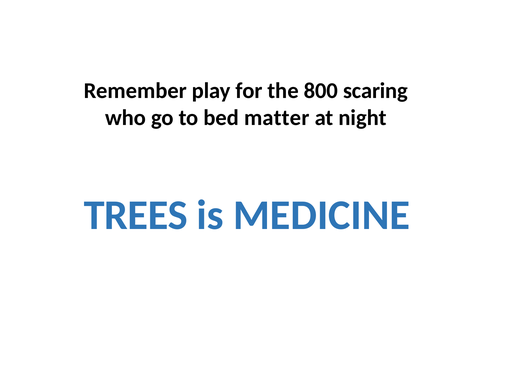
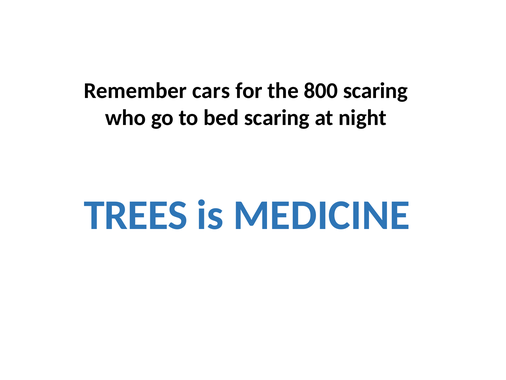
play: play -> cars (211, 90)
bed matter: matter -> scaring (277, 117)
